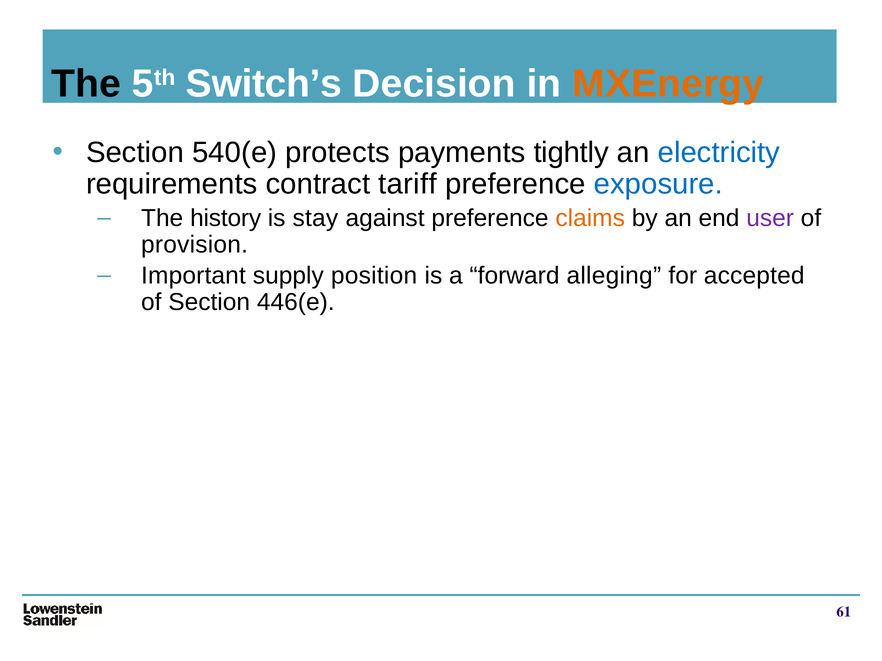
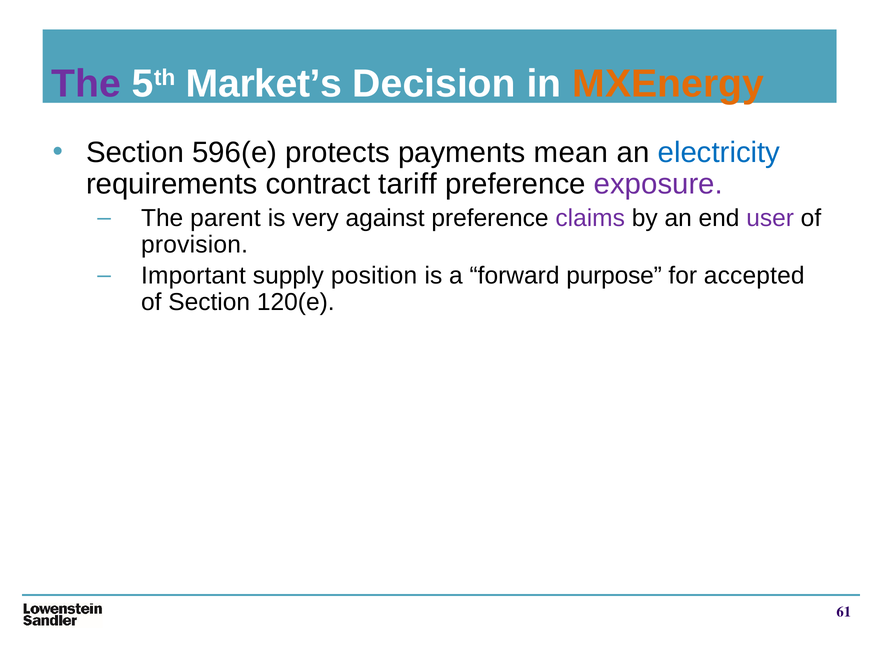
The colour: black -> purple (86, 84)
Switch’s: Switch’s -> Market’s (264, 84)
540(e: 540(e -> 596(e (235, 152)
tightly: tightly -> mean (571, 152)
exposure colour: blue -> purple (658, 184)
history: history -> parent (225, 218)
stay: stay -> very (315, 218)
claims colour: orange -> purple (590, 218)
alleging: alleging -> purpose (614, 276)
446(e: 446(e -> 120(e (296, 302)
